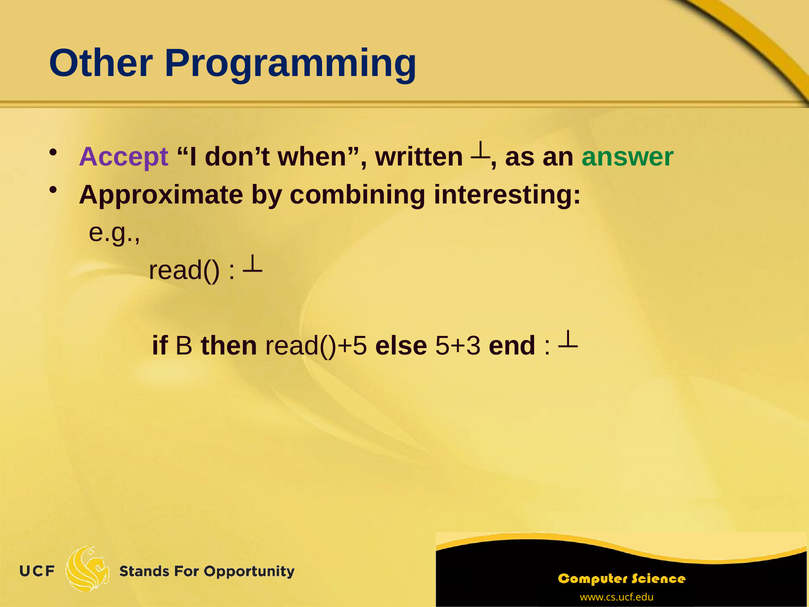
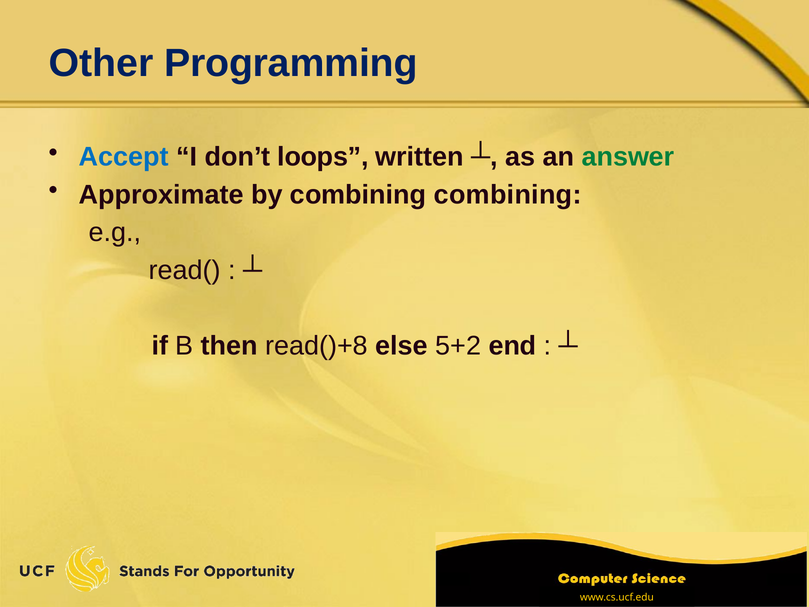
Accept colour: purple -> blue (124, 157)
when: when -> loops (323, 157)
combining interesting: interesting -> combining (508, 195)
read()+5: read()+5 -> read()+8 (317, 346)
5+3: 5+3 -> 5+2 (458, 346)
